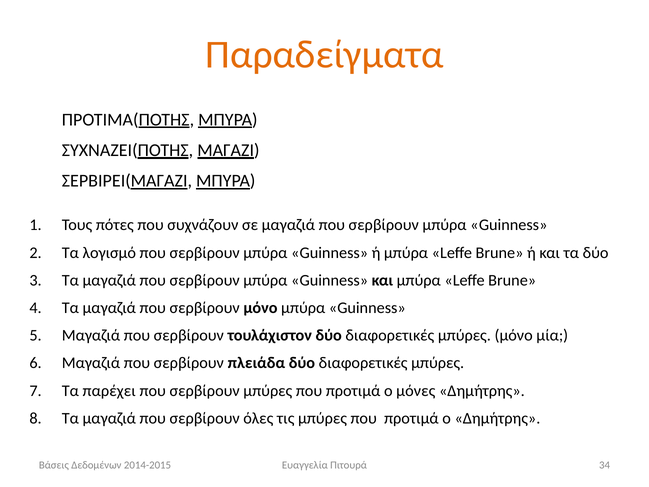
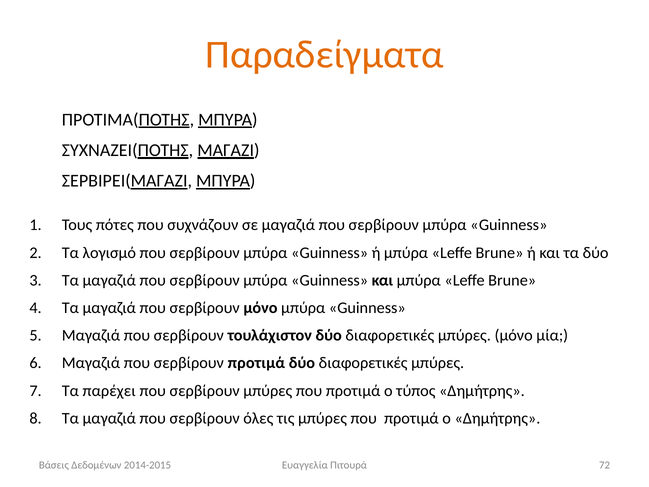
σερβίρουν πλειάδα: πλειάδα -> προτιμά (256, 363)
μόνες: μόνες -> τύπος (416, 391)
34: 34 -> 72 (605, 465)
